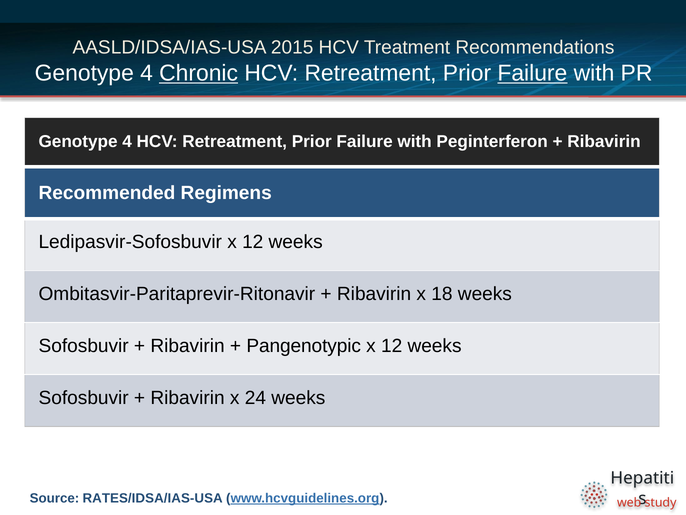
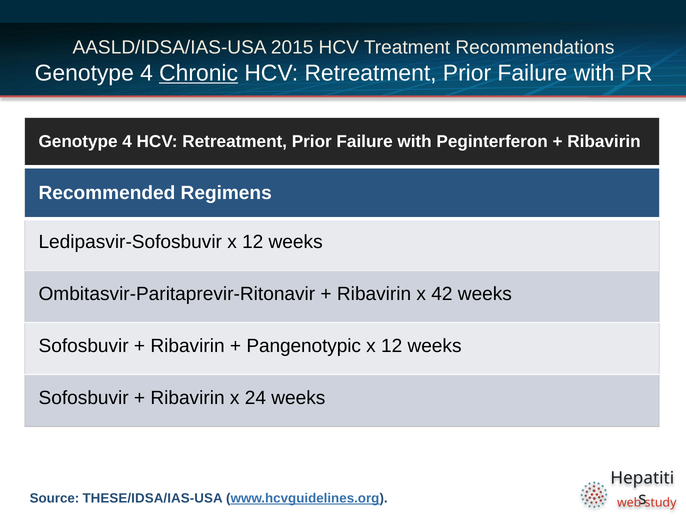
Failure underline: present -> none (532, 73)
18: 18 -> 42 (442, 294)
RATES/IDSA/IAS-USA: RATES/IDSA/IAS-USA -> THESE/IDSA/IAS-USA (153, 498)
